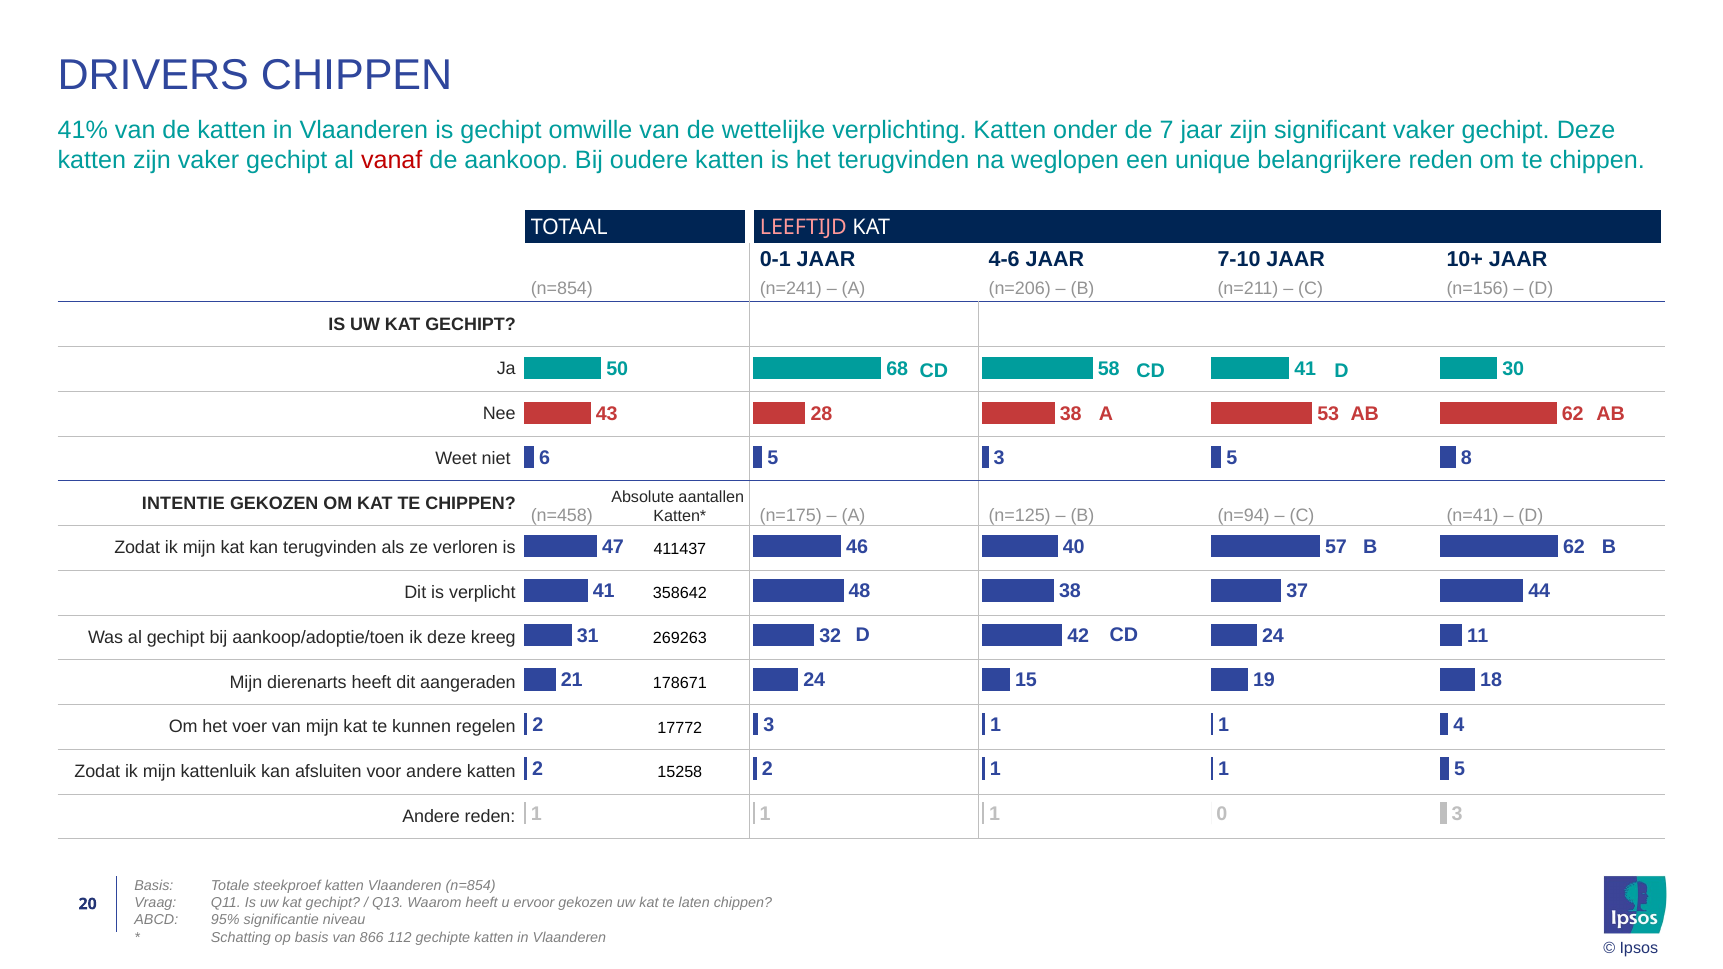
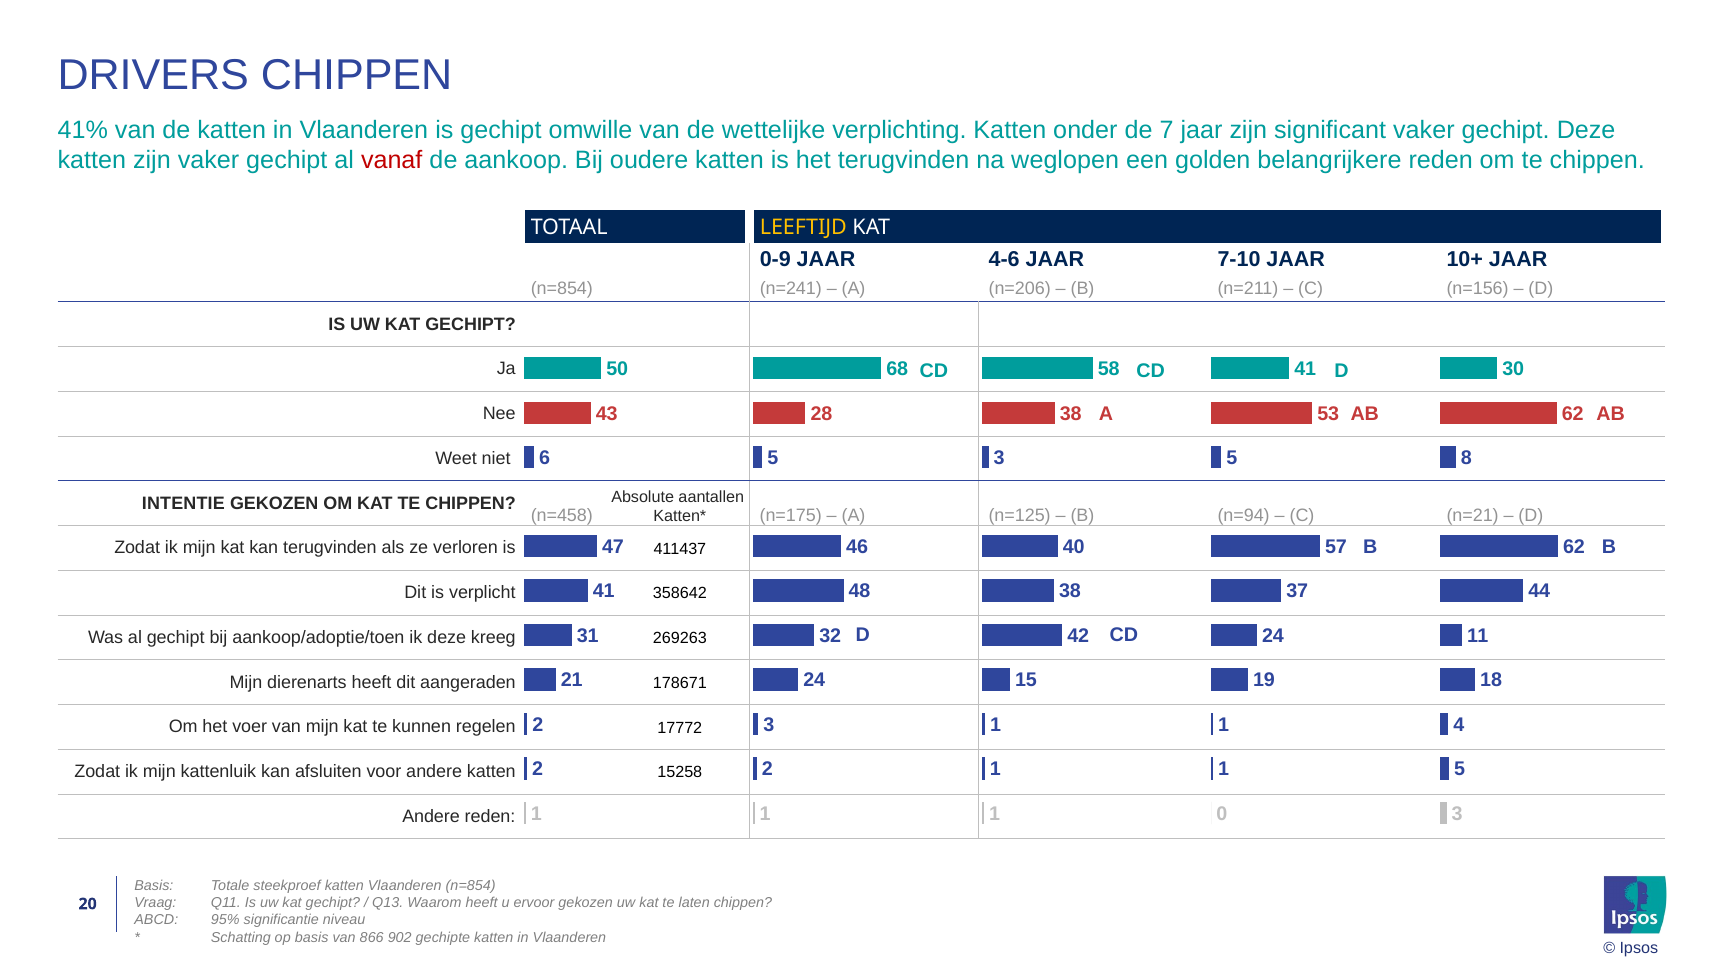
unique: unique -> golden (1213, 160)
LEEFTIJD colour: pink -> yellow (803, 228)
0-1: 0-1 -> 0-9 (775, 260)
n=41: n=41 -> n=21 (1473, 516)
112: 112 -> 902 (400, 937)
